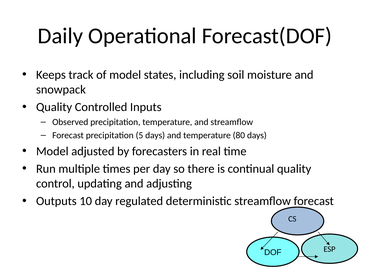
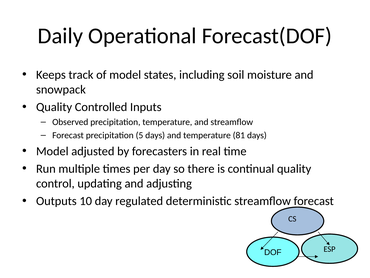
80: 80 -> 81 (239, 135)
